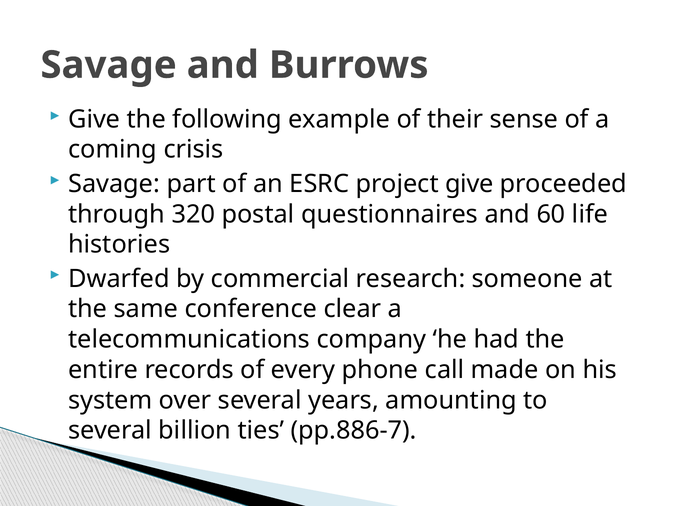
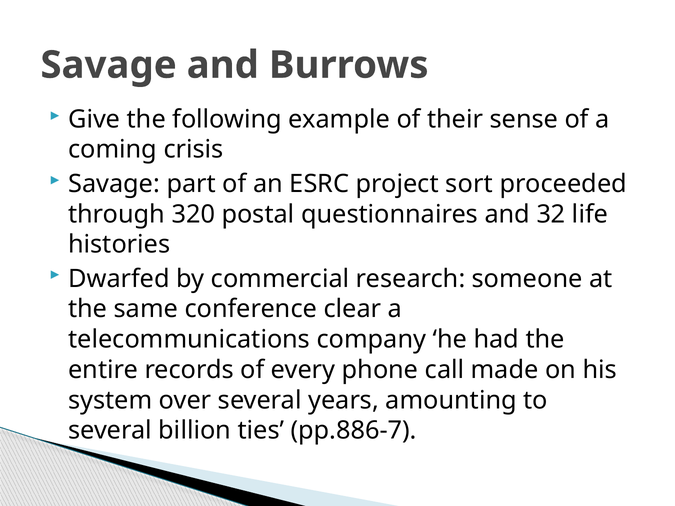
project give: give -> sort (469, 184)
60: 60 -> 32 (551, 214)
